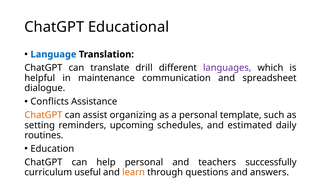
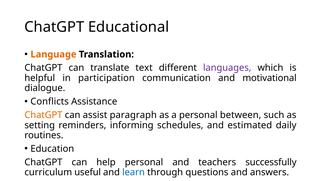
Language colour: blue -> orange (53, 54)
drill: drill -> text (144, 68)
maintenance: maintenance -> participation (106, 78)
spreadsheet: spreadsheet -> motivational (270, 78)
organizing: organizing -> paragraph (133, 115)
template: template -> between (241, 115)
upcoming: upcoming -> informing (132, 125)
learn colour: orange -> blue (134, 172)
